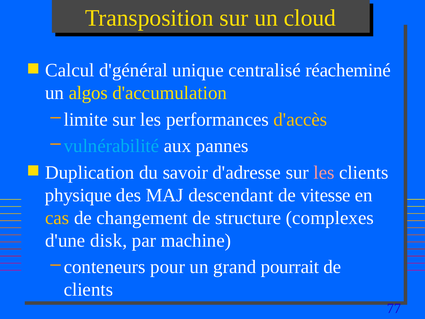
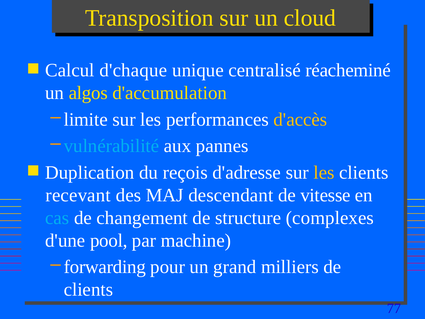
d'général: d'général -> d'chaque (133, 70)
savoir: savoir -> reçois (185, 172)
les colour: pink -> yellow (324, 172)
physique: physique -> recevant (78, 195)
cas colour: yellow -> light blue (57, 218)
disk: disk -> pool (109, 240)
conteneurs: conteneurs -> forwarding (105, 267)
pourrait: pourrait -> milliers (290, 267)
